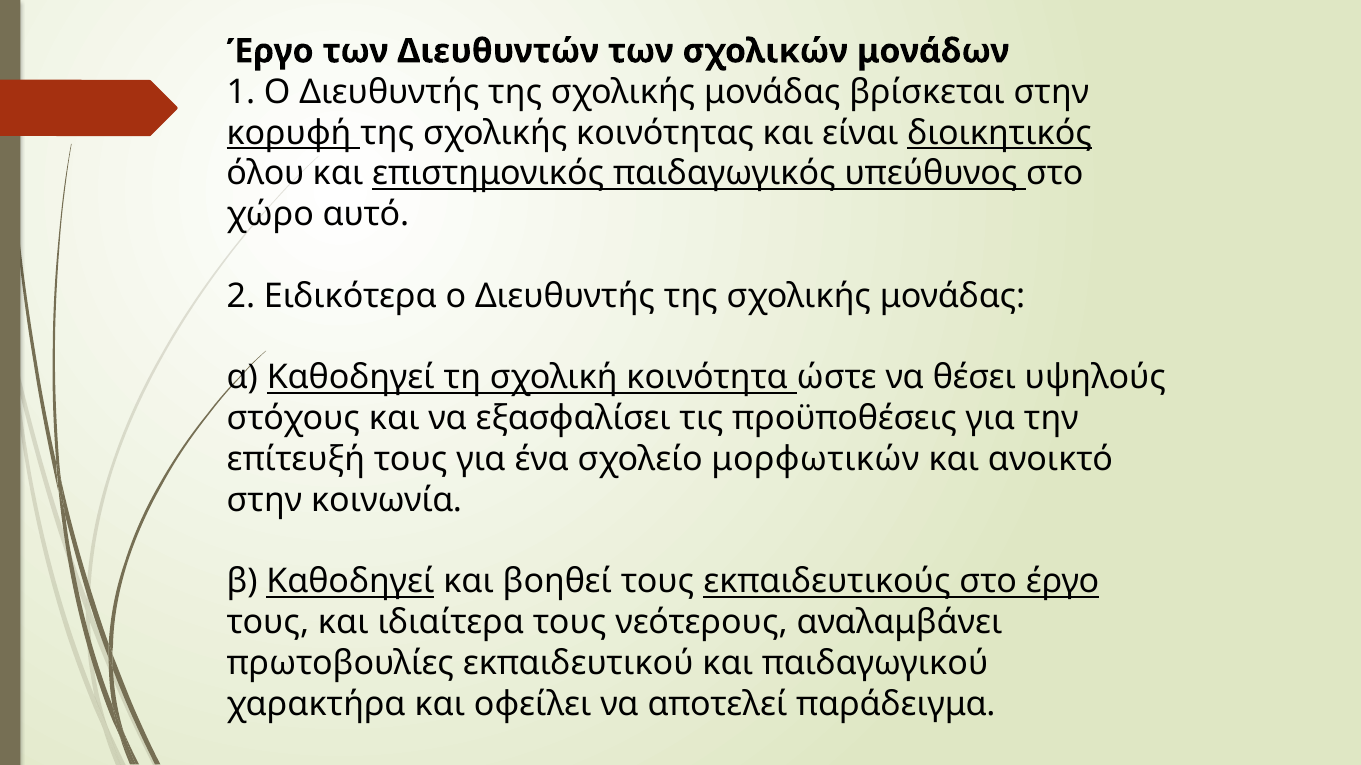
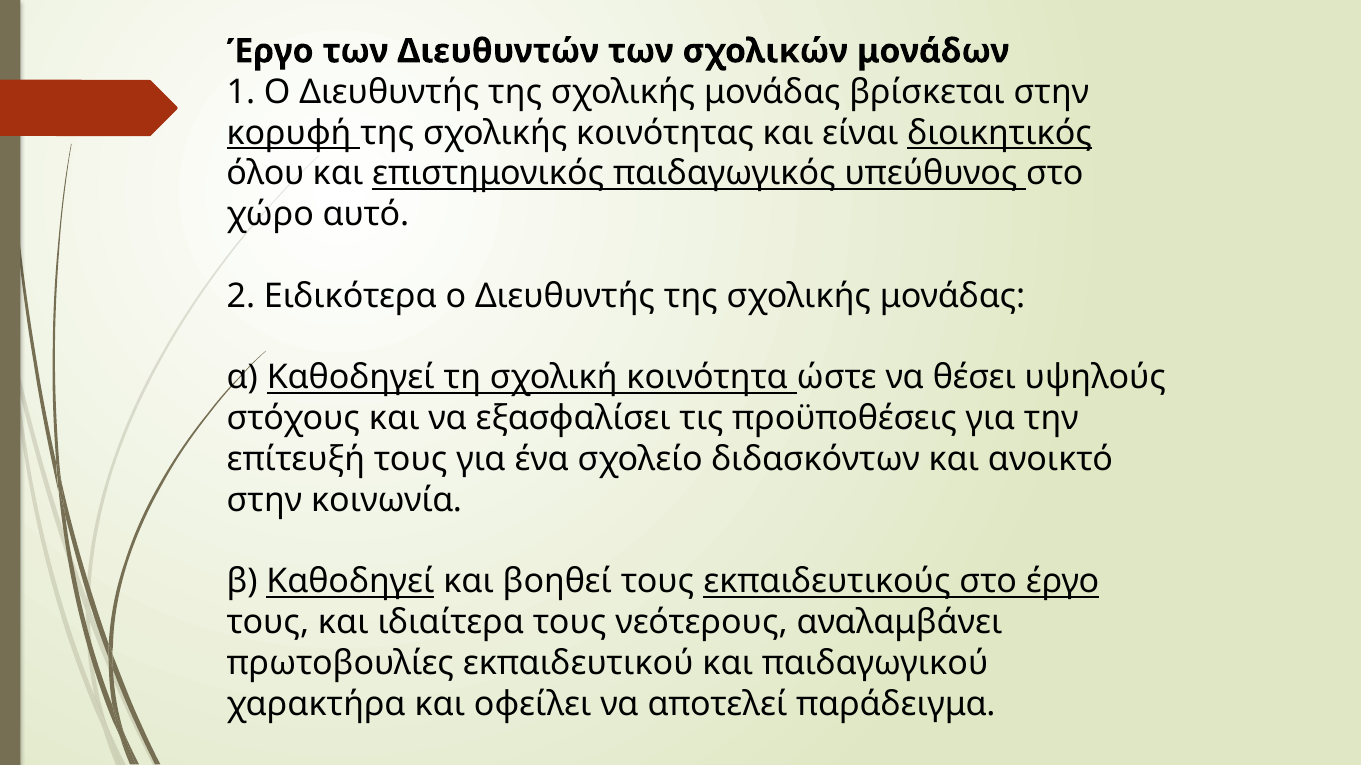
μορφωτικών: μορφωτικών -> διδασκόντων (816, 460)
